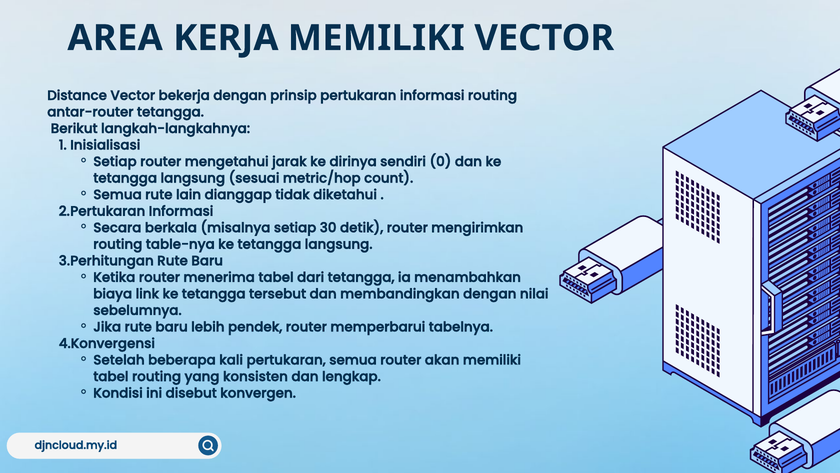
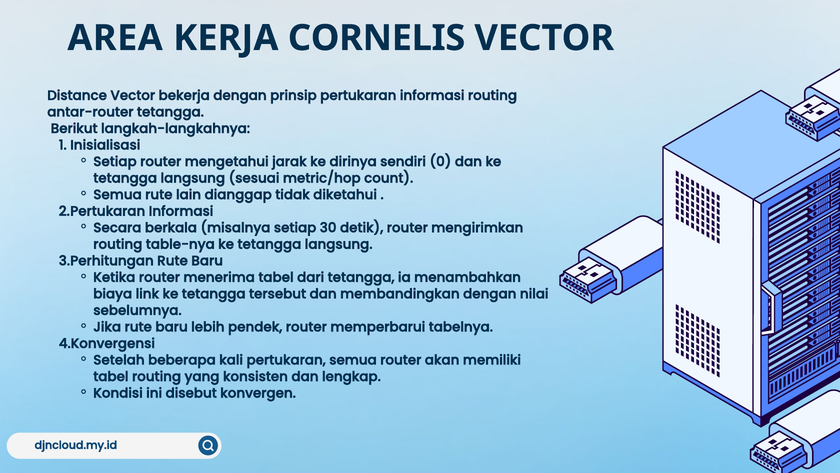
KERJA MEMILIKI: MEMILIKI -> CORNELIS (377, 38)
